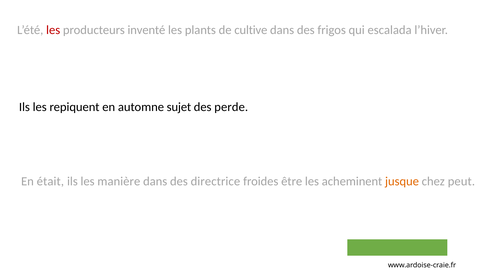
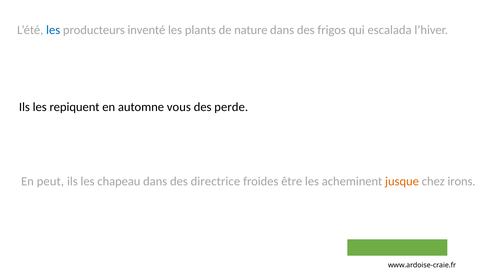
les colour: red -> blue (53, 30)
cultive: cultive -> nature (251, 30)
sujet: sujet -> vous (179, 107)
était: était -> peut (50, 181)
manière: manière -> chapeau (119, 181)
peut: peut -> irons (462, 181)
